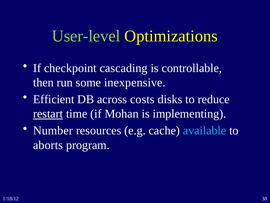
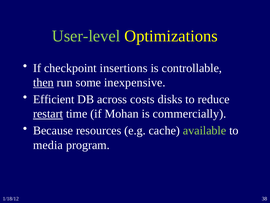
cascading: cascading -> insertions (124, 68)
then underline: none -> present (43, 82)
implementing: implementing -> commercially (189, 114)
Number: Number -> Because (53, 130)
available colour: light blue -> light green (205, 130)
aborts: aborts -> media (48, 145)
